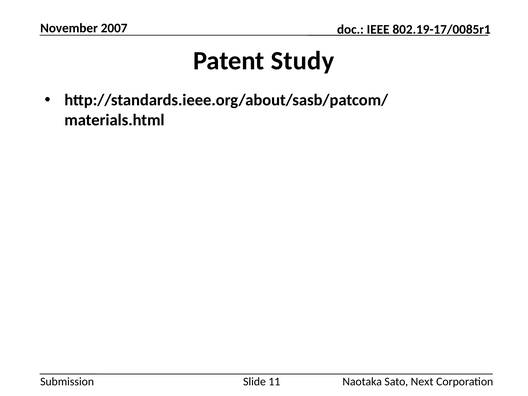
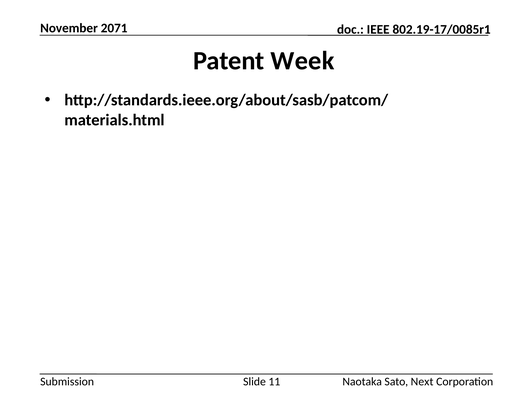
2007: 2007 -> 2071 (114, 28)
Study: Study -> Week (302, 61)
